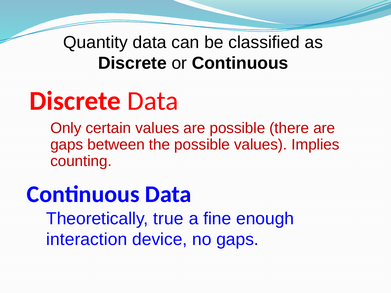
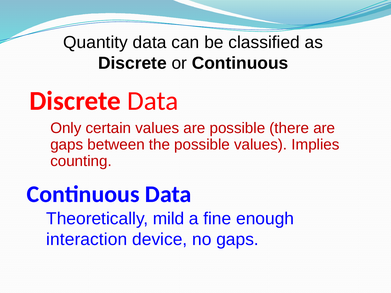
true: true -> mild (169, 219)
